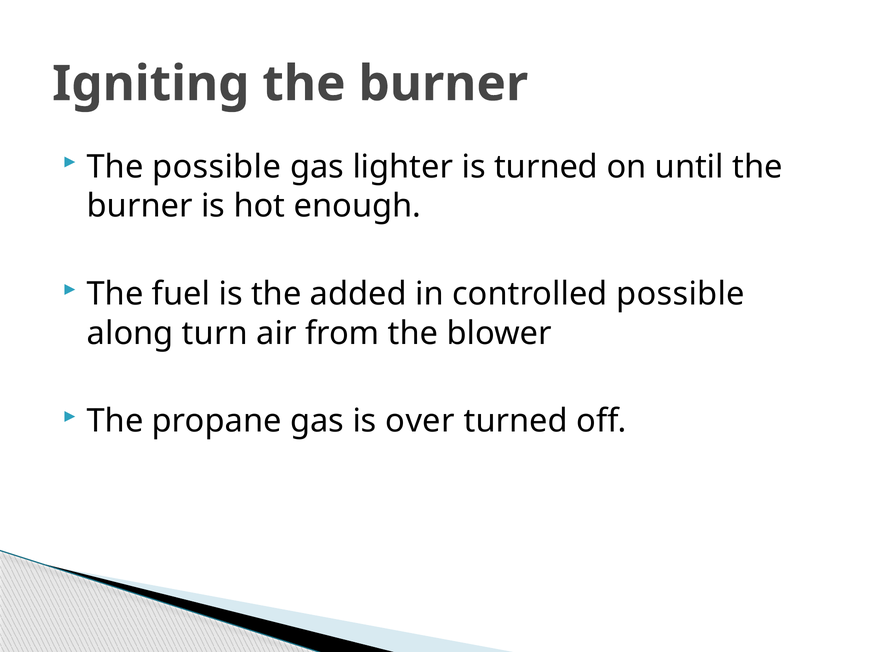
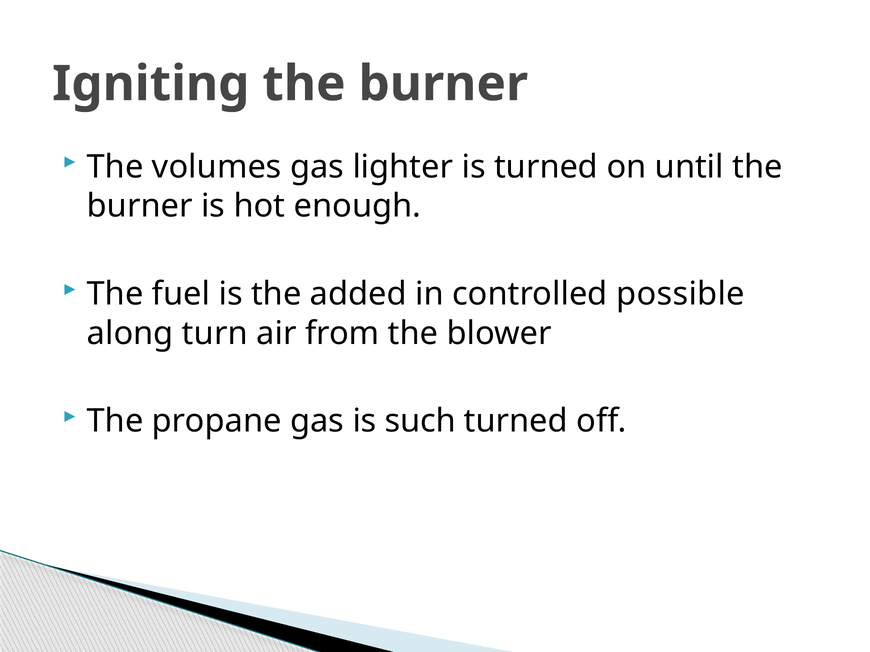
The possible: possible -> volumes (217, 167)
over: over -> such (420, 422)
